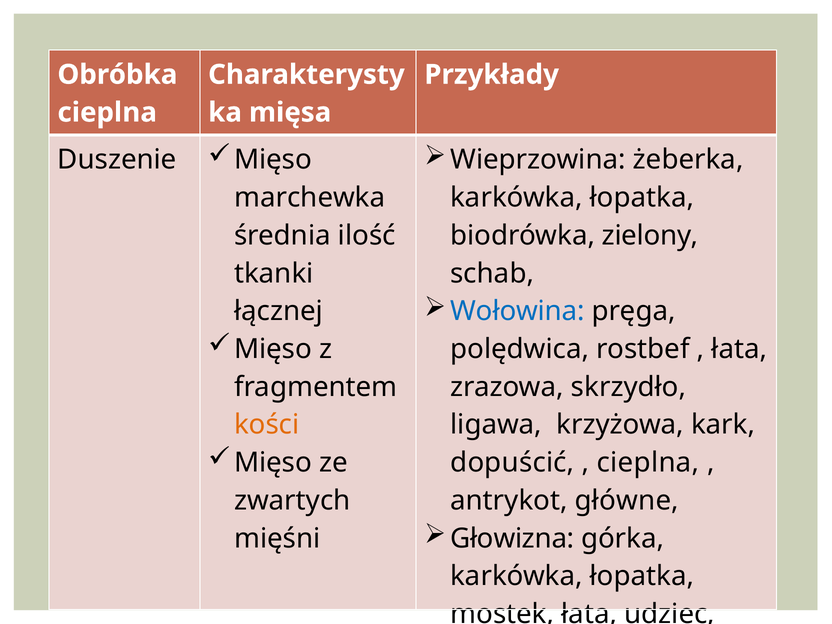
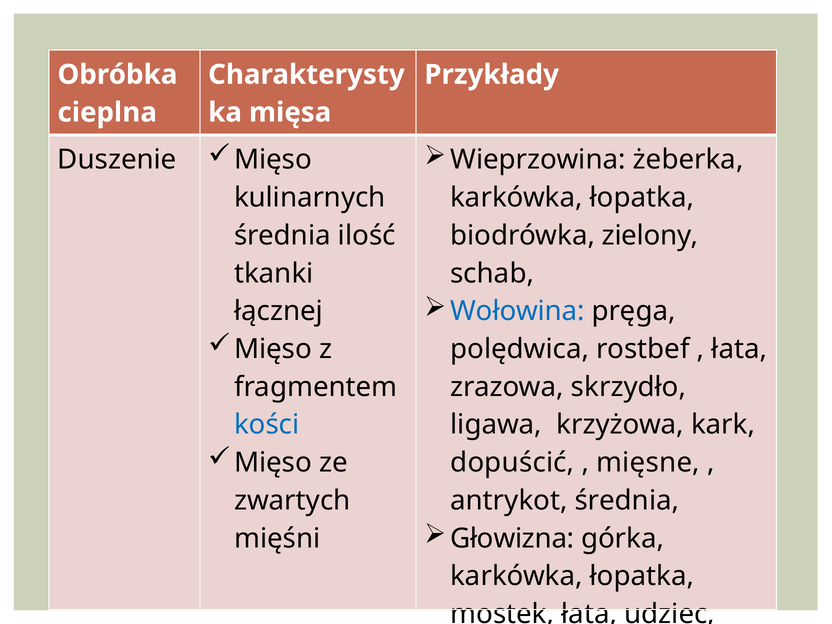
marchewka: marchewka -> kulinarnych (310, 198)
kości colour: orange -> blue (267, 425)
cieplna: cieplna -> mięsne (648, 463)
antrykot główne: główne -> średnia (627, 501)
